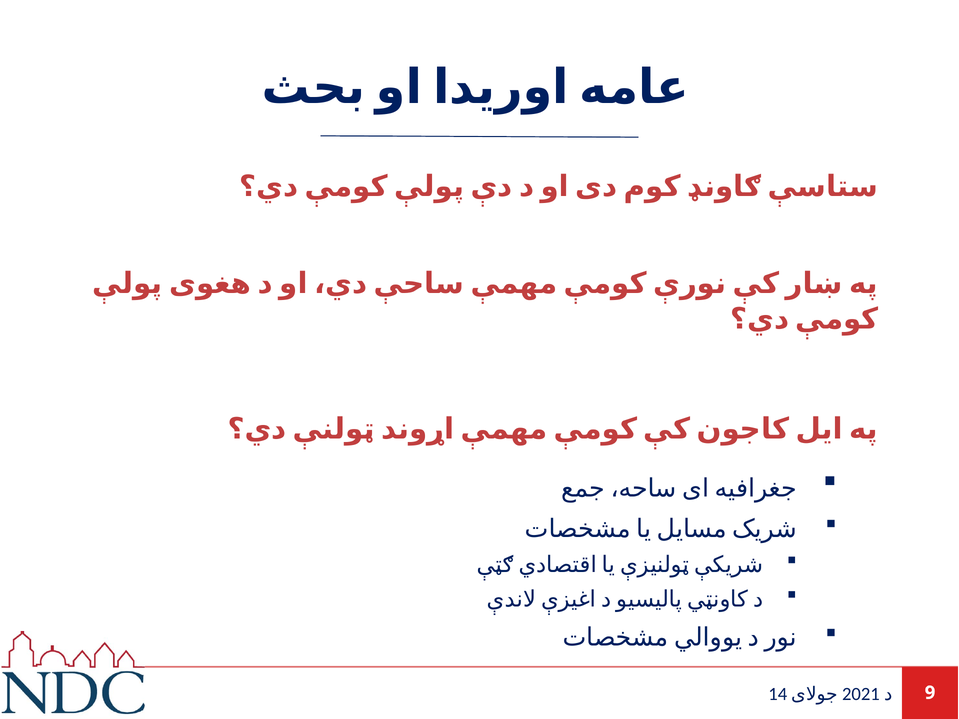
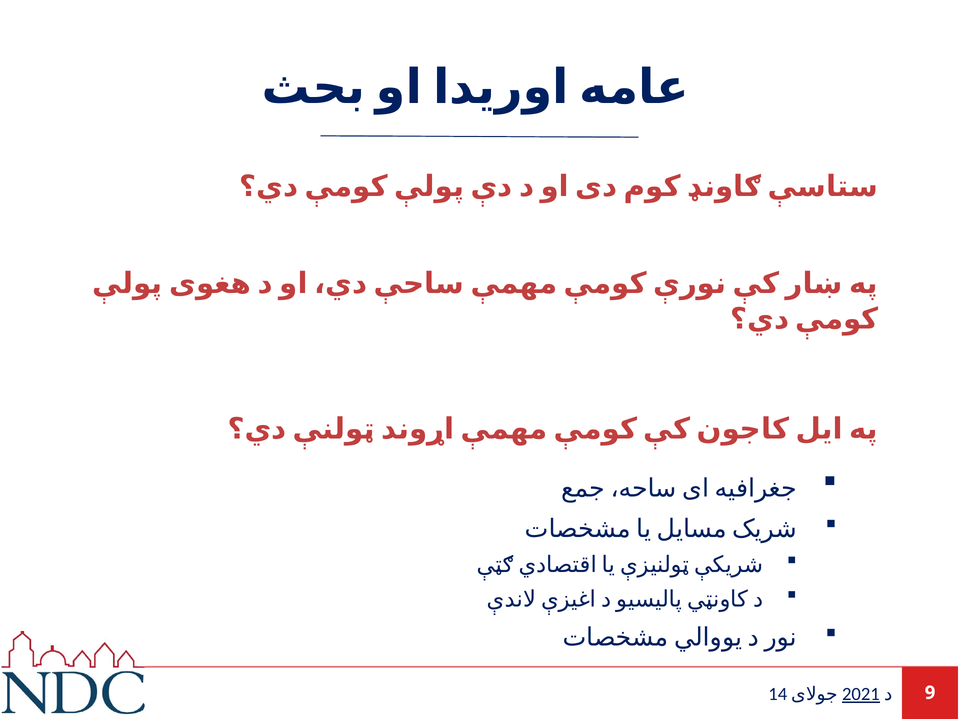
2021 underline: none -> present (861, 694)
